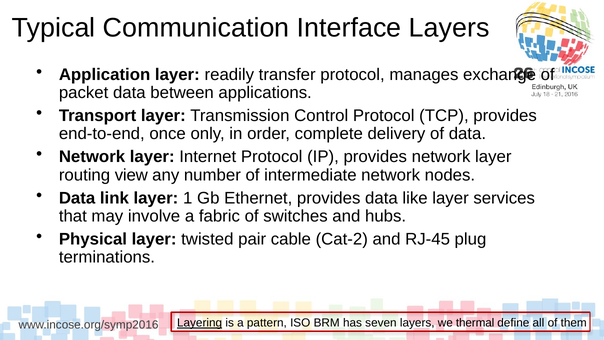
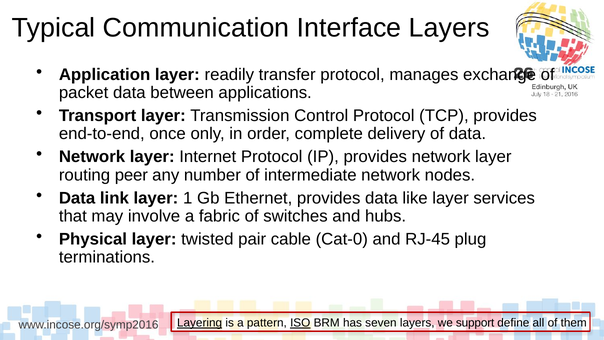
view: view -> peer (131, 175)
Cat-2: Cat-2 -> Cat-0 (342, 239)
ISO underline: none -> present (300, 323)
thermal: thermal -> support (475, 323)
